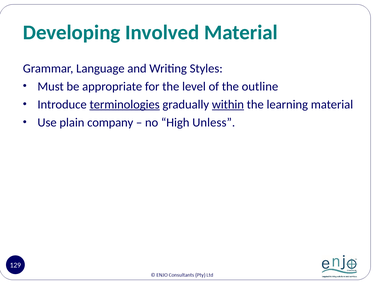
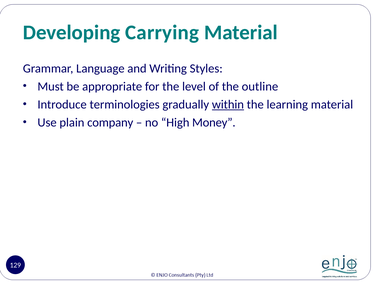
Involved: Involved -> Carrying (162, 33)
terminologies underline: present -> none (125, 105)
Unless: Unless -> Money (214, 123)
